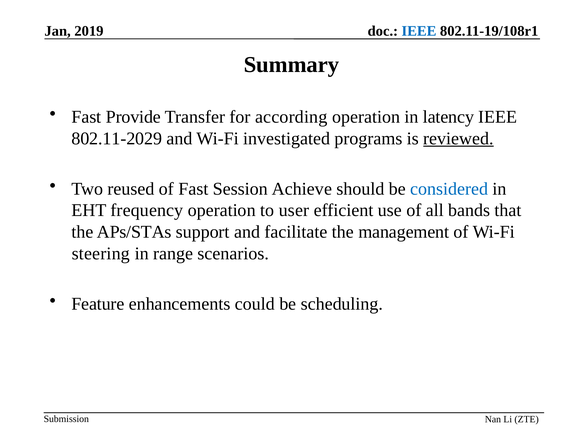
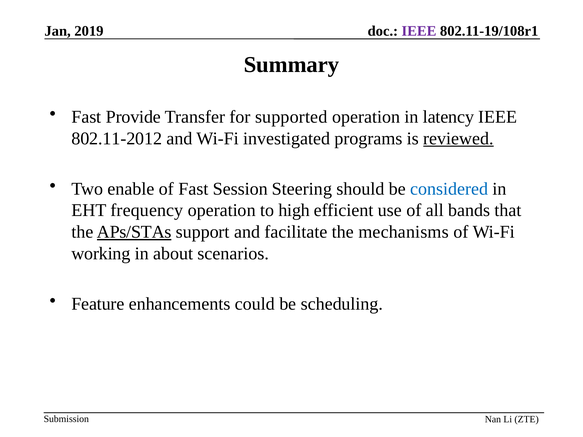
IEEE colour: blue -> purple (419, 31)
according: according -> supported (291, 117)
802.11-2029: 802.11-2029 -> 802.11-2012 (117, 139)
reused: reused -> enable (131, 189)
Achieve: Achieve -> Steering (302, 189)
user: user -> high (294, 211)
APs/STAs underline: none -> present (134, 232)
management: management -> mechanisms (404, 232)
steering: steering -> working (101, 254)
range: range -> about (173, 254)
